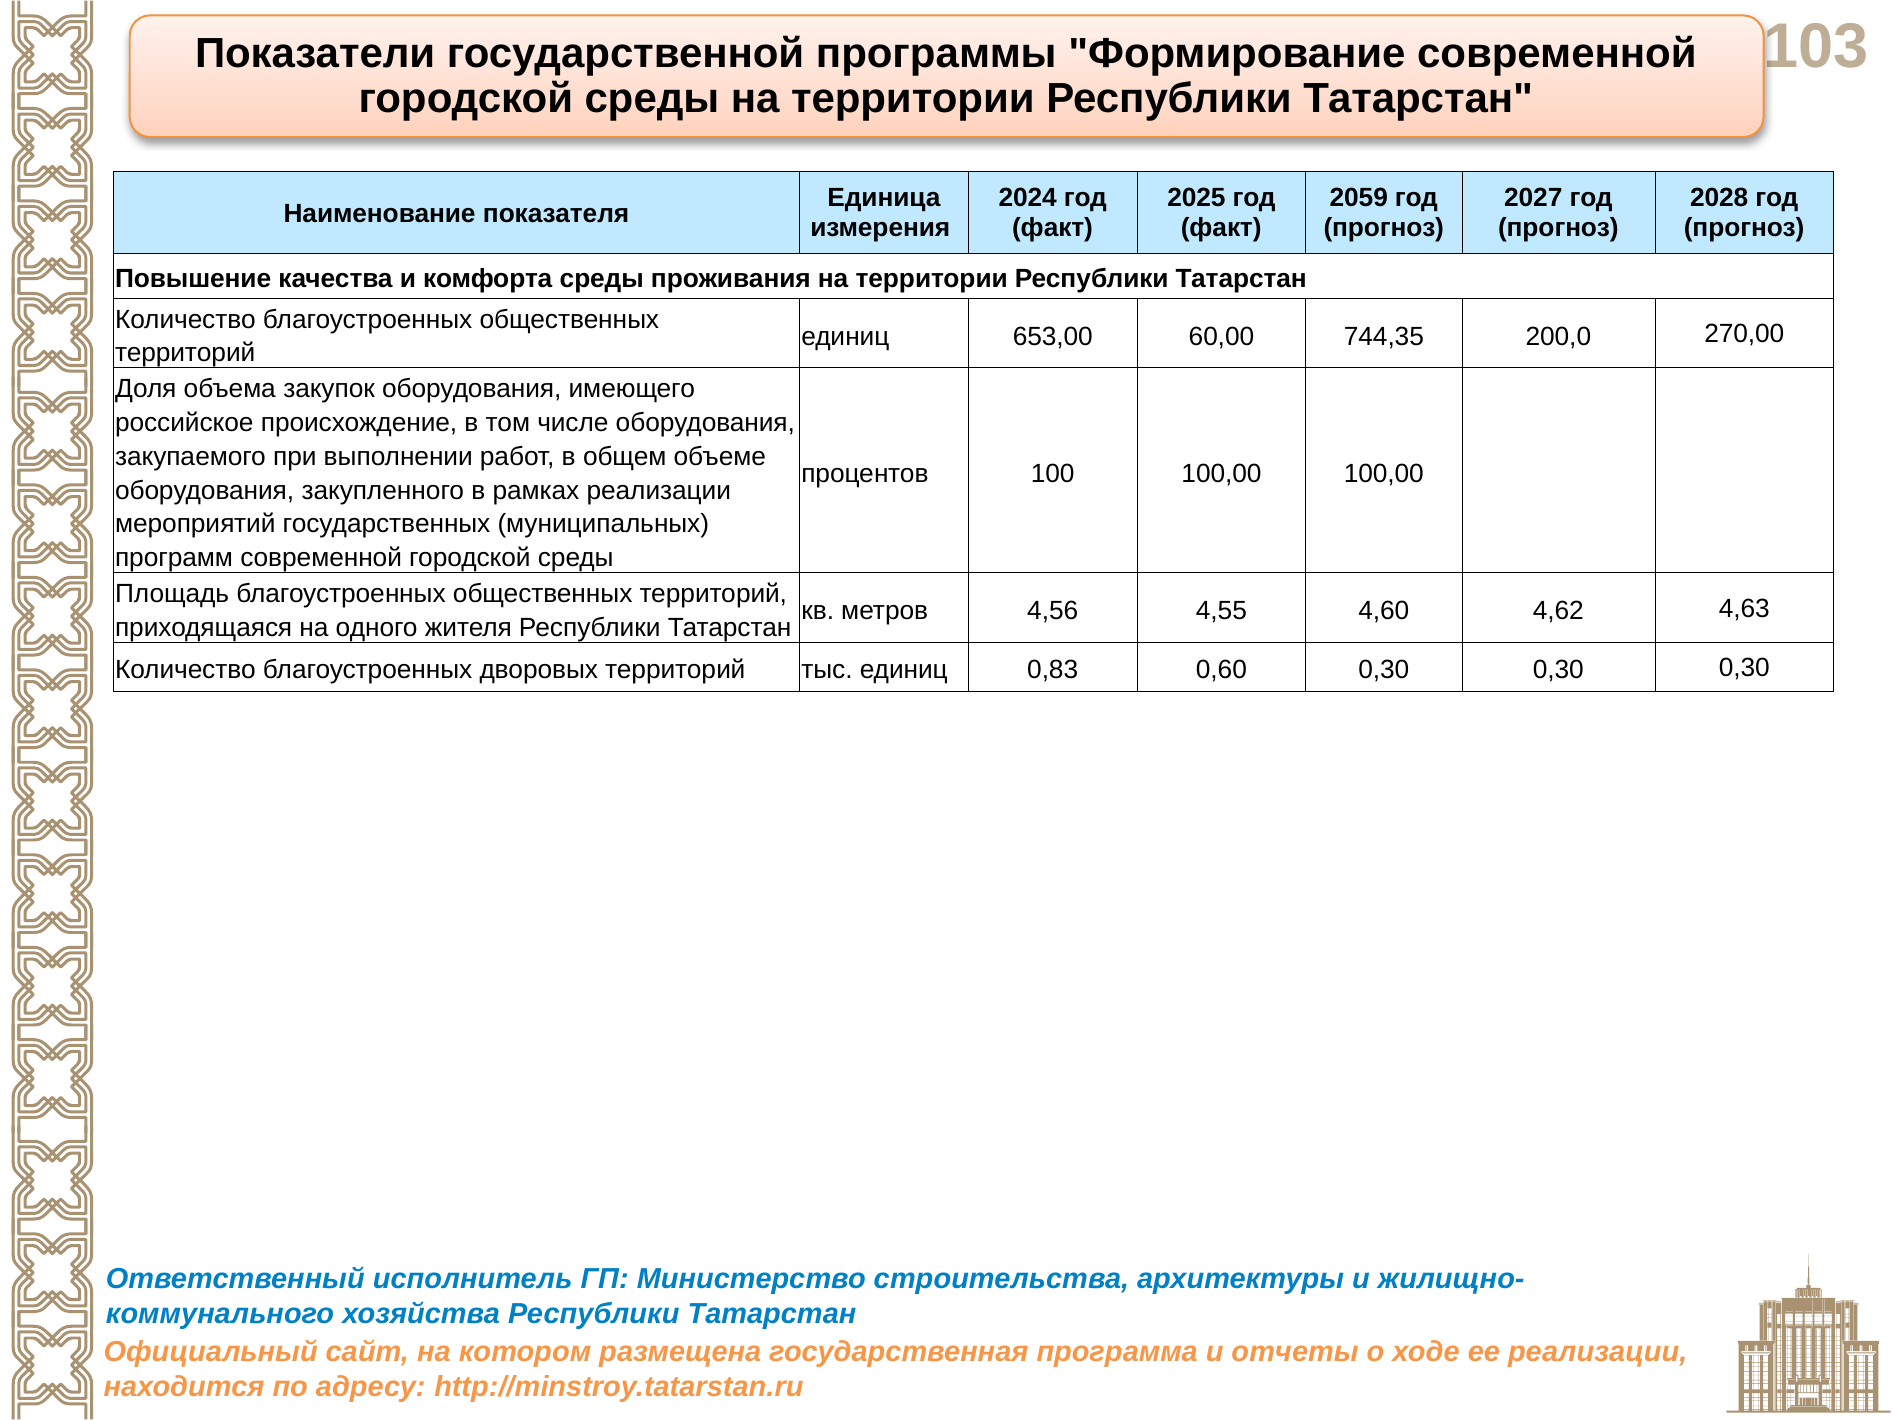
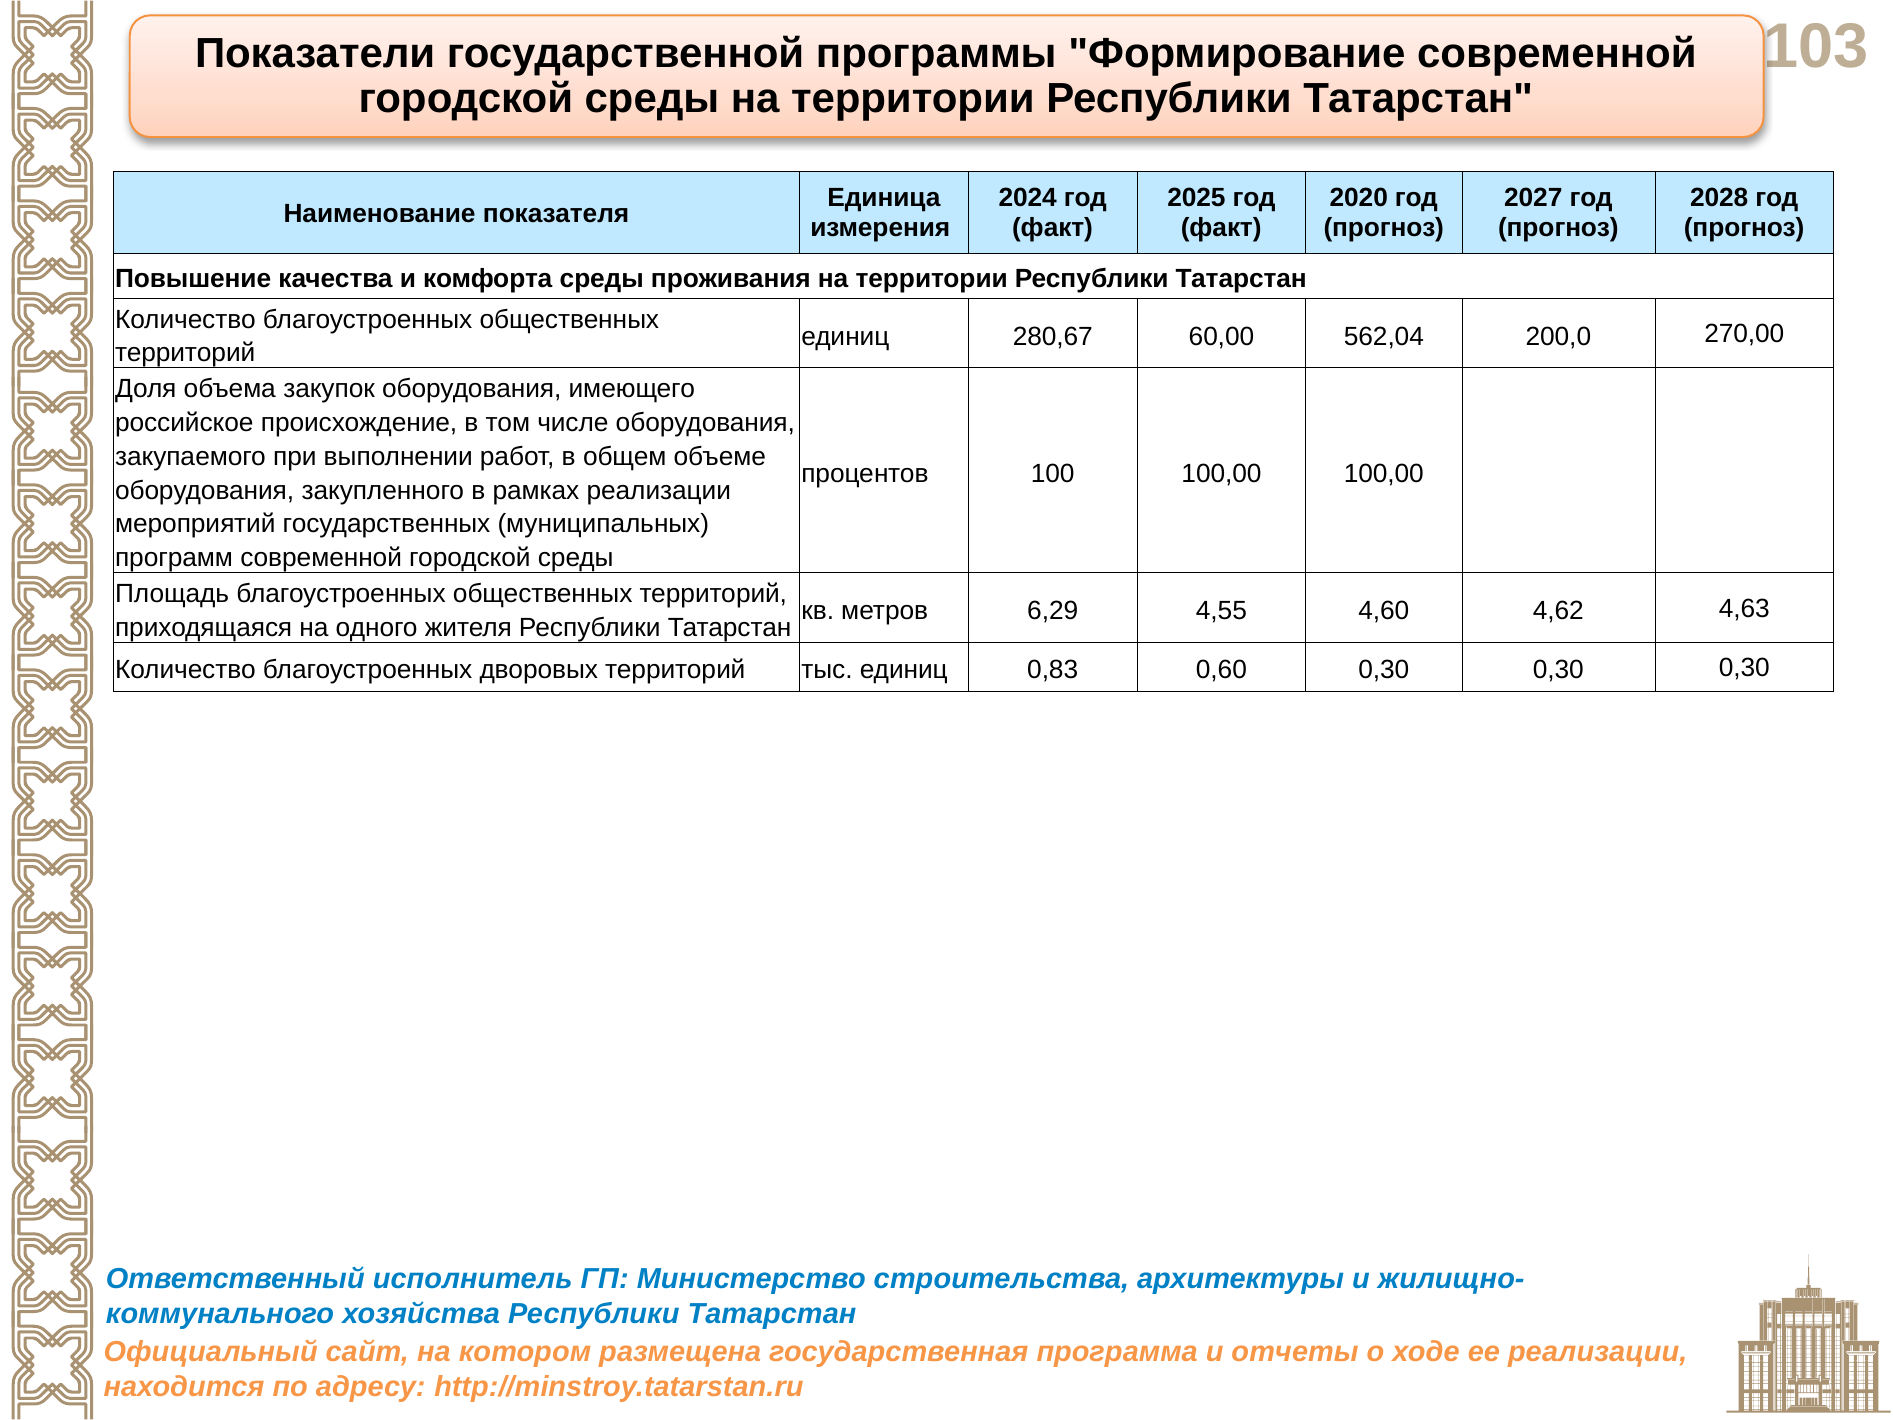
2059: 2059 -> 2020 (1359, 198)
653,00: 653,00 -> 280,67 (1053, 336)
744,35: 744,35 -> 562,04 (1384, 336)
4,56: 4,56 -> 6,29 (1053, 610)
